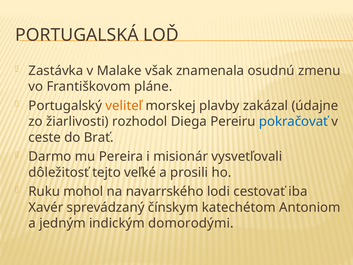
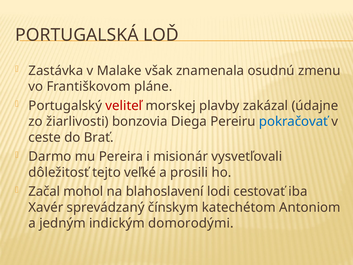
veliteľ colour: orange -> red (124, 106)
rozhodol: rozhodol -> bonzovia (140, 121)
Ruku: Ruku -> Začal (44, 191)
navarrského: navarrského -> blahoslavení (165, 191)
